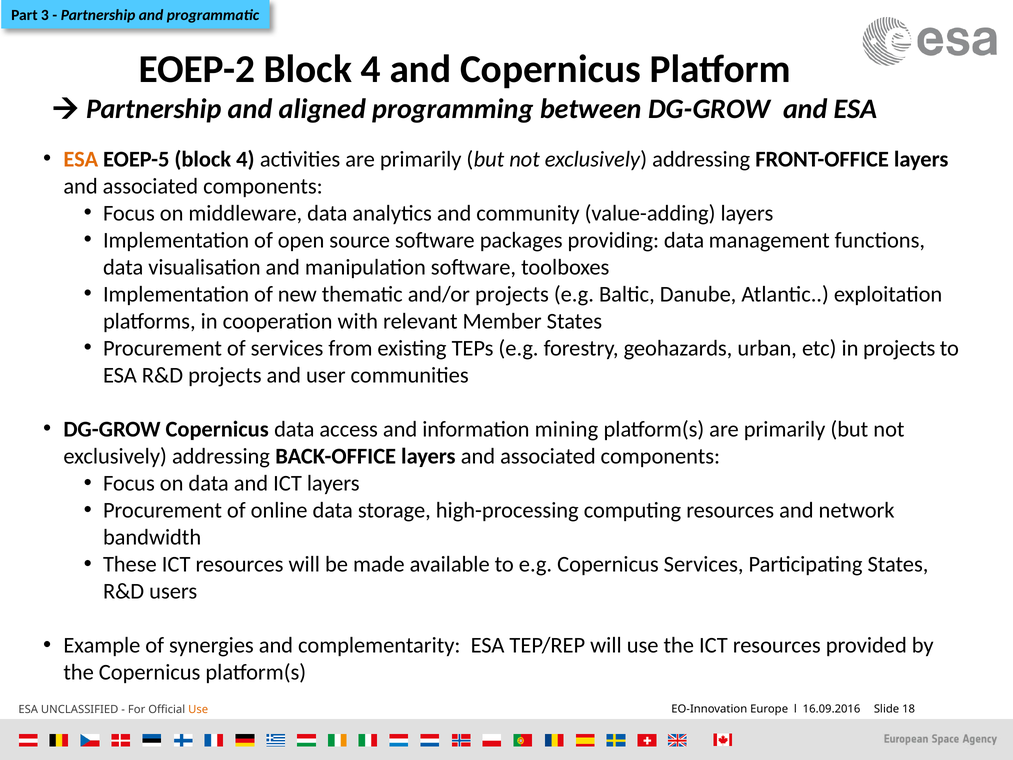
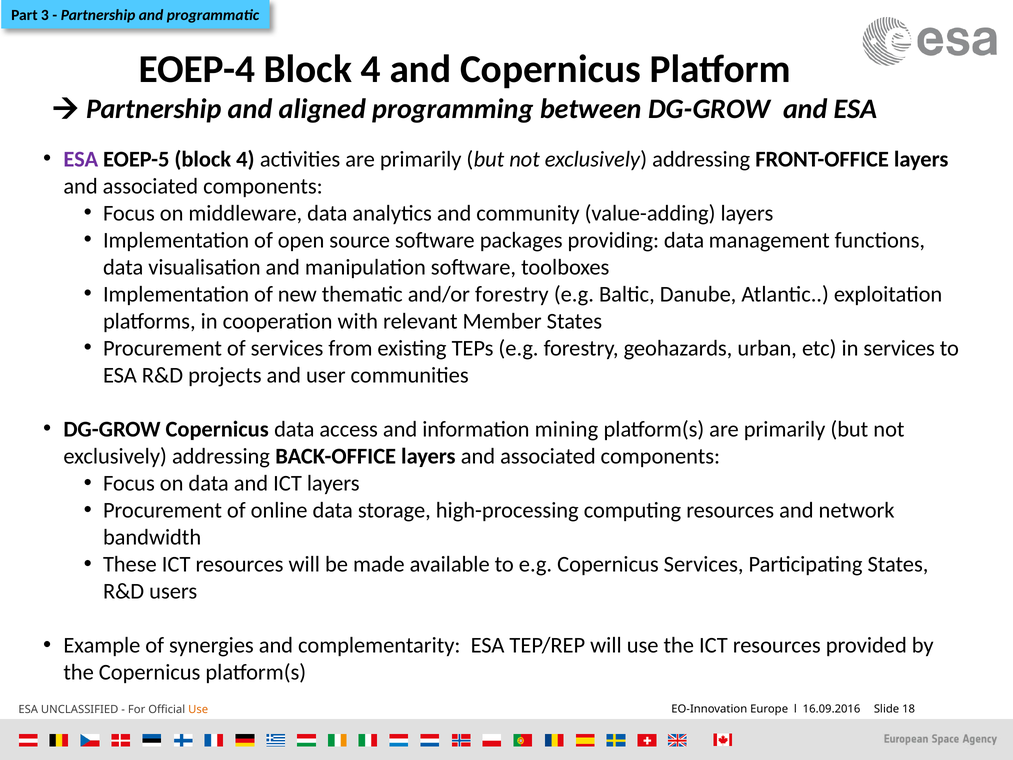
EOEP-2: EOEP-2 -> EOEP-4 (197, 69)
ESA colour: orange -> purple (81, 159)
and/or projects: projects -> forestry (512, 294)
in projects: projects -> services (899, 348)
